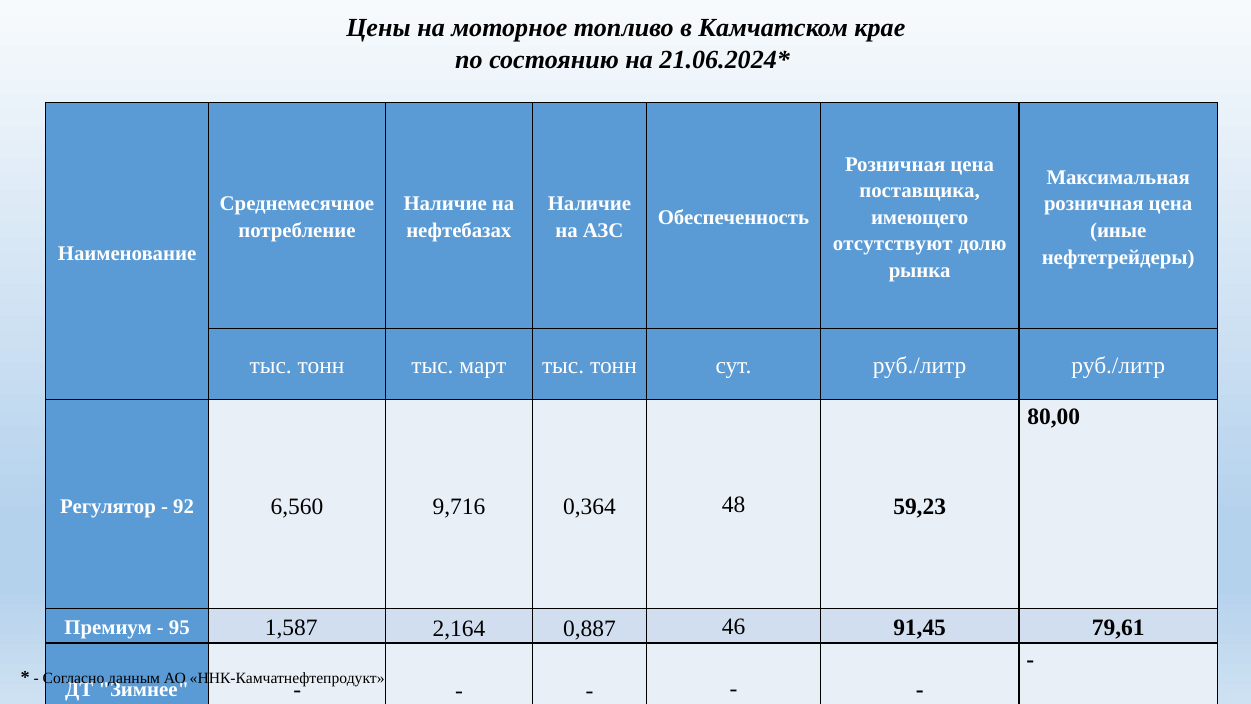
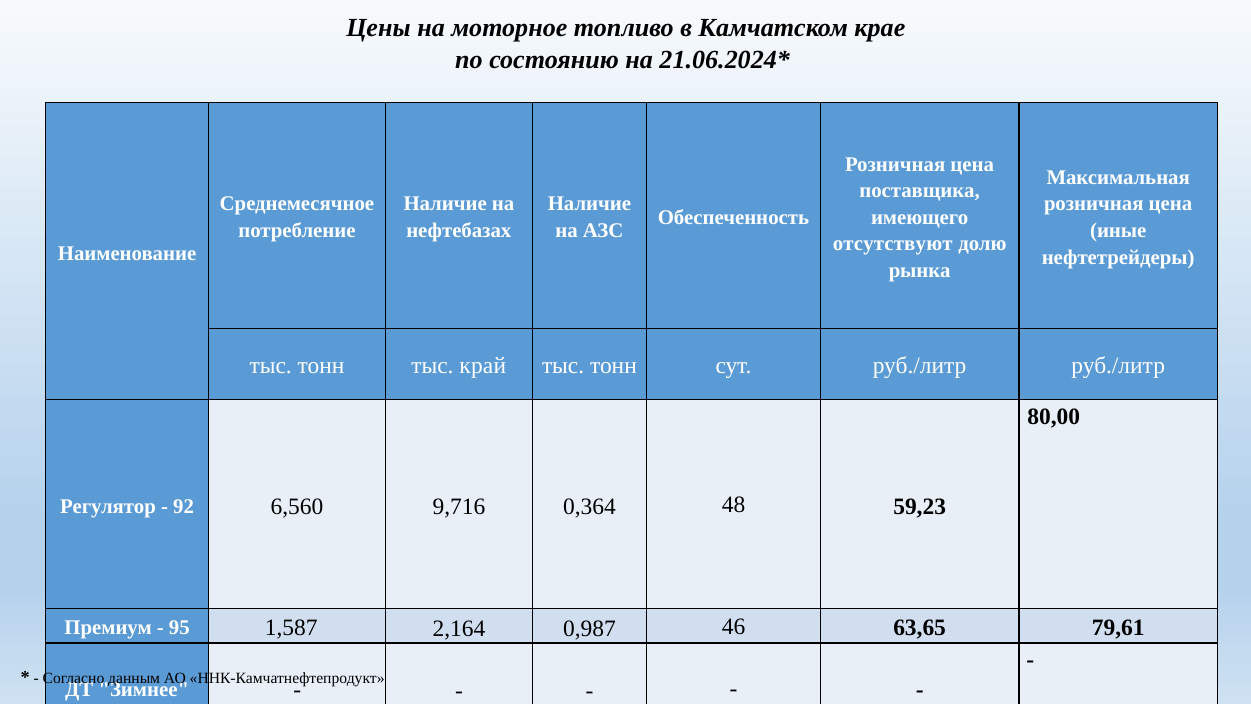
март: март -> край (483, 366)
0,887: 0,887 -> 0,987 (590, 628)
91,45: 91,45 -> 63,65 (920, 628)
